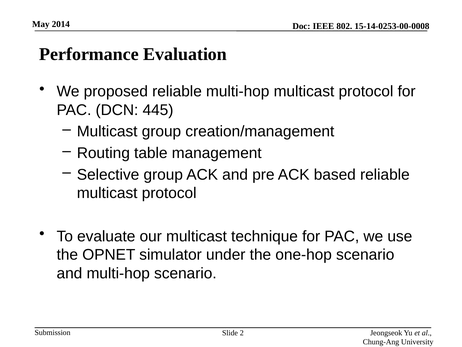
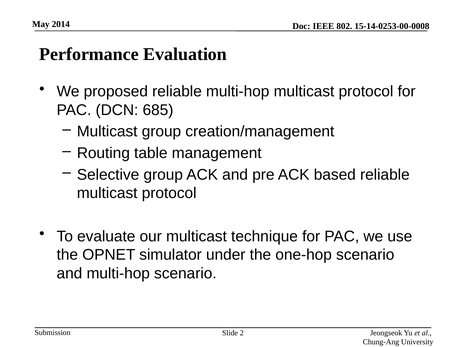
445: 445 -> 685 (158, 110)
